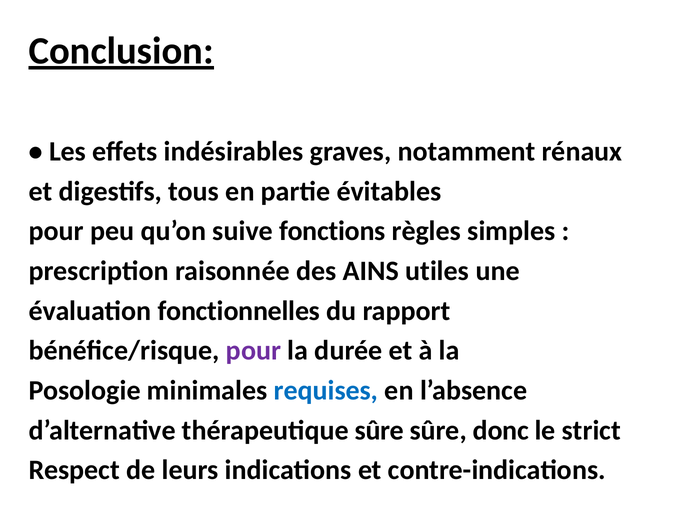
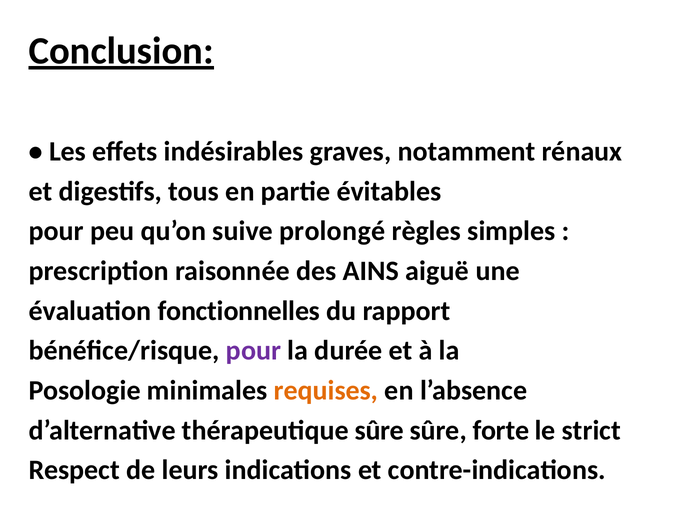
fonctions: fonctions -> prolongé (332, 231)
utiles: utiles -> aiguë (437, 271)
requises colour: blue -> orange (326, 391)
donc: donc -> forte (501, 430)
